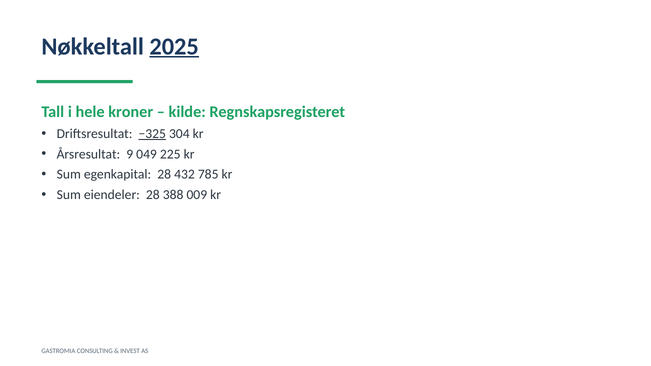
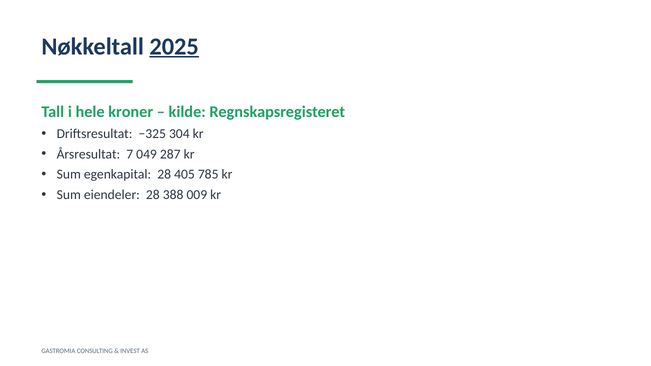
−325 underline: present -> none (152, 134)
9: 9 -> 7 (130, 154)
225: 225 -> 287 (170, 154)
432: 432 -> 405 (184, 175)
